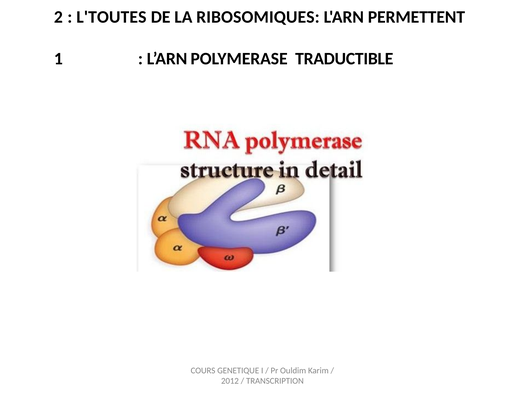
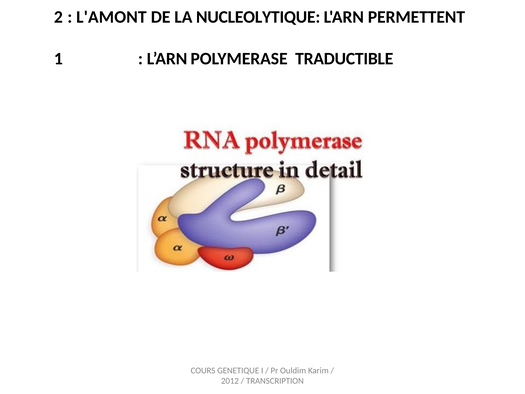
L'TOUTES: L'TOUTES -> L'AMONT (111, 17)
RIBOSOMIQUES: RIBOSOMIQUES -> NUCLEOLYTIQUE (258, 17)
